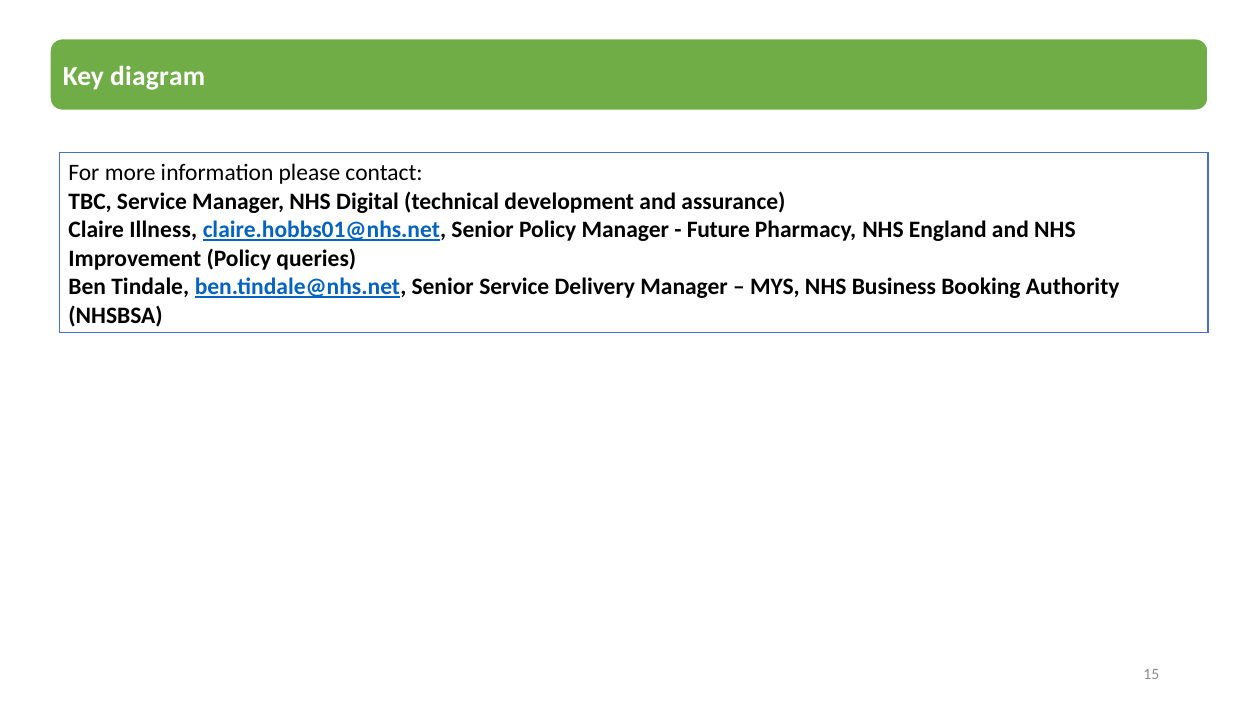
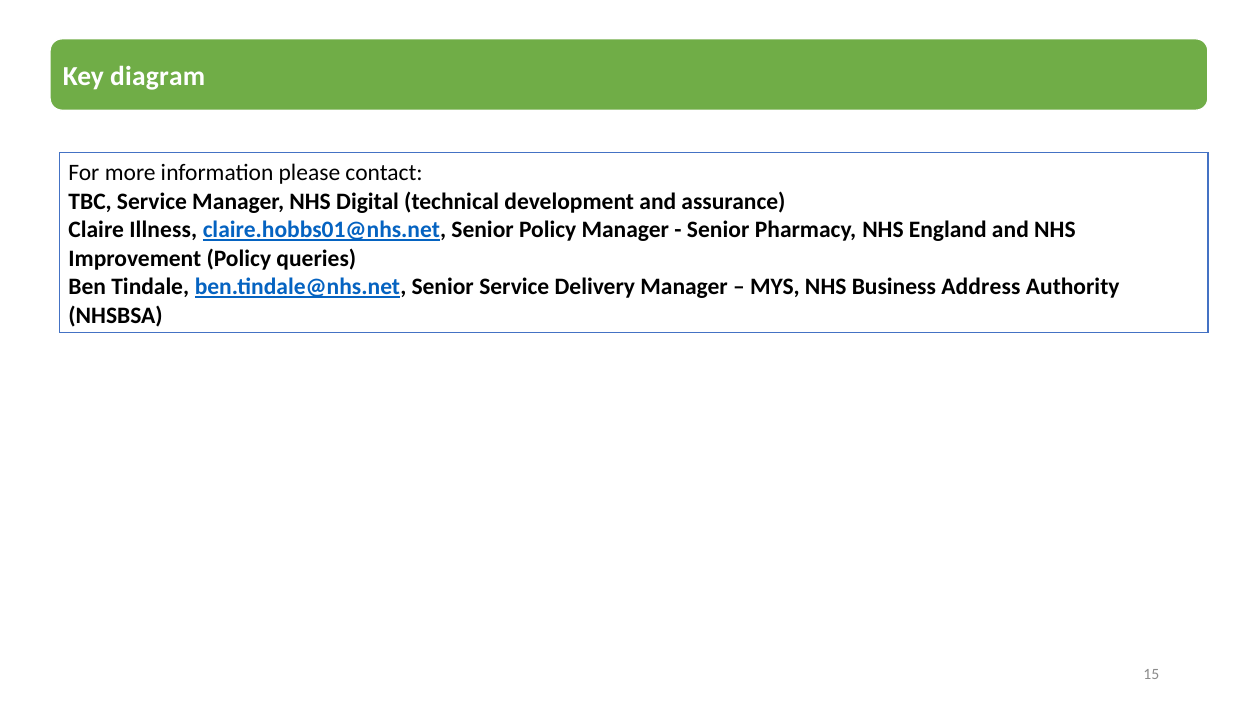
Future: Future -> Senior (718, 230)
Booking: Booking -> Address (981, 287)
